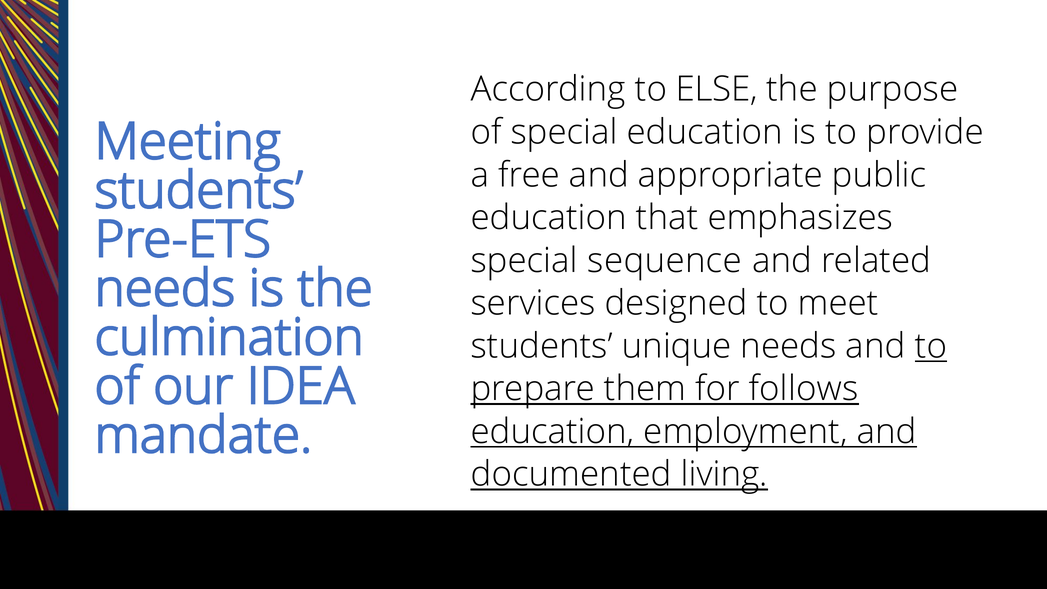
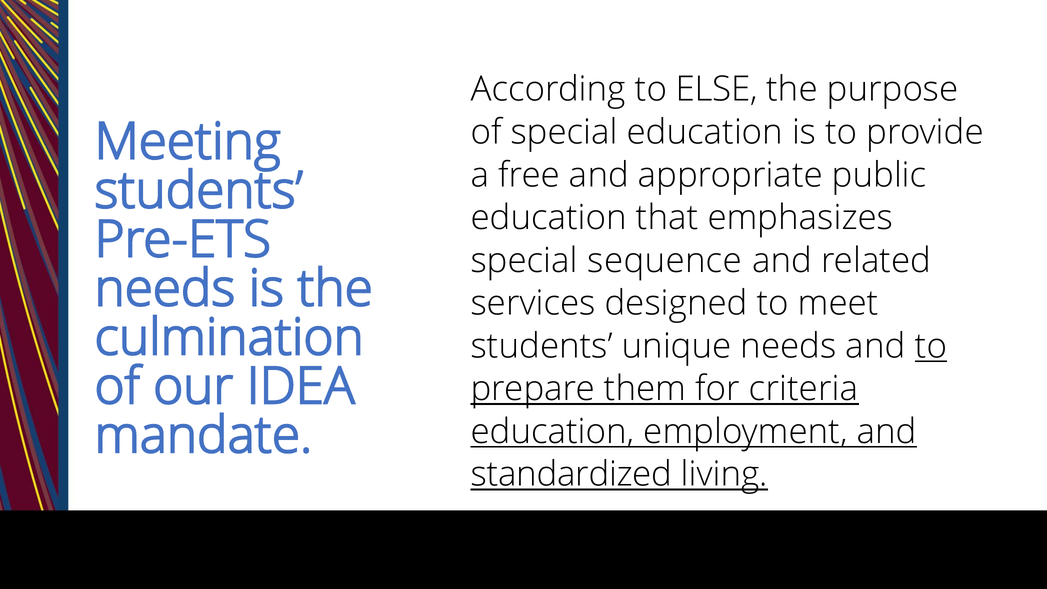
follows: follows -> criteria (804, 389)
documented: documented -> standardized (571, 474)
